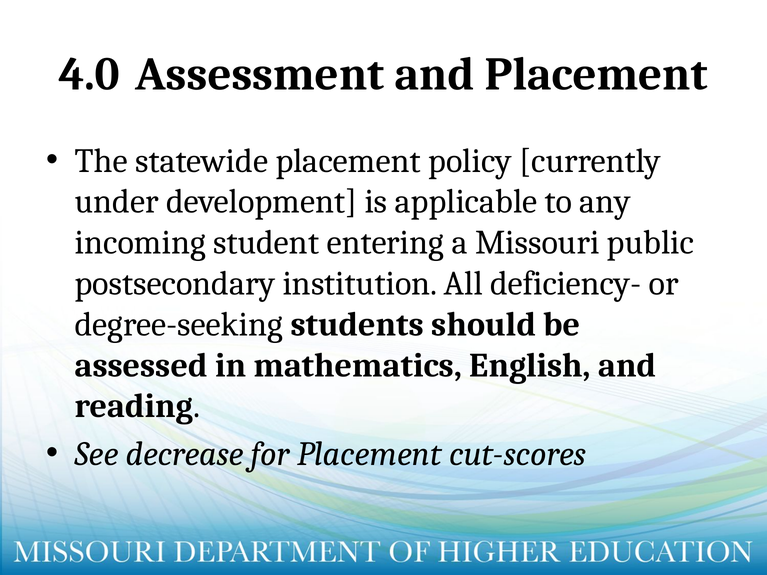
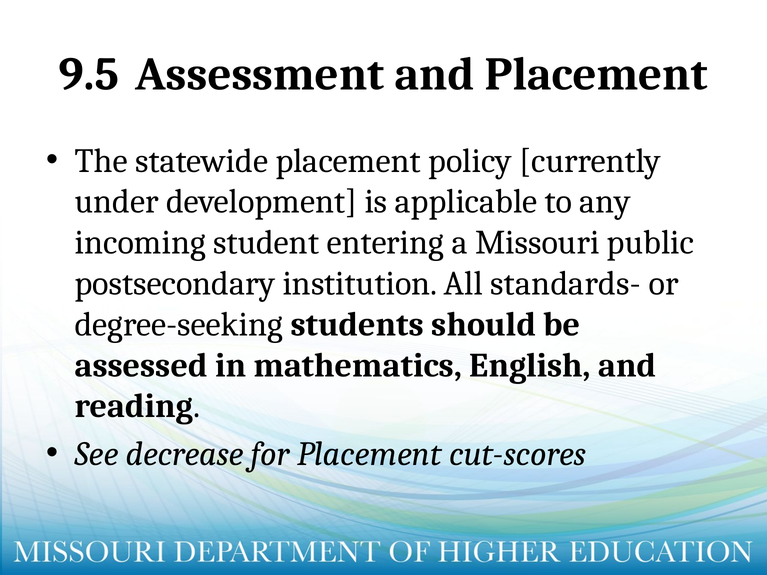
4.0: 4.0 -> 9.5 (89, 74)
deficiency-: deficiency- -> standards- (566, 284)
